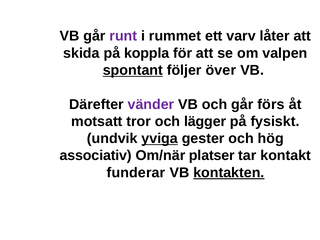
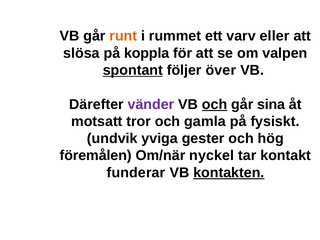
runt colour: purple -> orange (123, 36)
låter: låter -> eller (275, 36)
skida: skida -> slösa (81, 53)
och underline: none -> present (215, 104)
förs: förs -> sina (271, 104)
lägger: lägger -> gamla (205, 121)
yviga underline: present -> none (160, 138)
associativ: associativ -> föremålen (96, 156)
platser: platser -> nyckel (212, 156)
